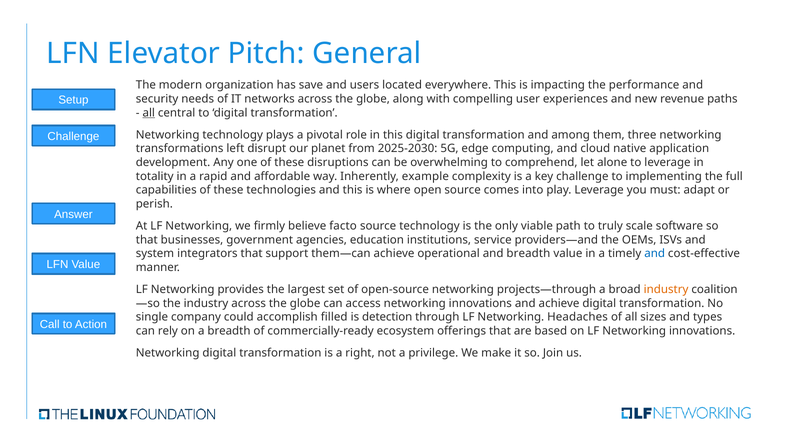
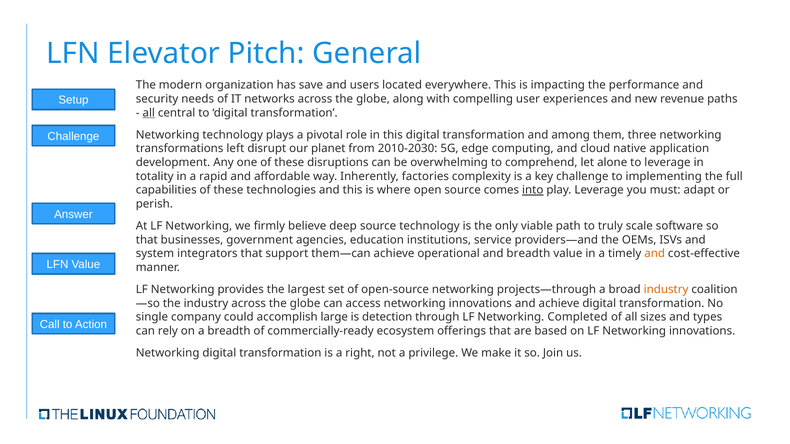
2025-2030: 2025-2030 -> 2010-2030 (408, 149)
example: example -> factories (425, 176)
into underline: none -> present (533, 190)
facto: facto -> deep (343, 226)
and colour: blue -> orange (655, 254)
filled: filled -> large (334, 317)
Headaches: Headaches -> Completed (578, 317)
